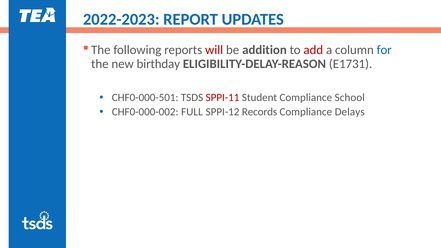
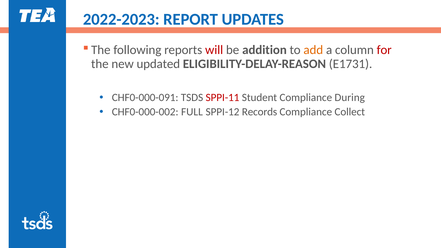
add colour: red -> orange (313, 50)
for colour: blue -> red (384, 50)
birthday: birthday -> updated (158, 64)
CHF0-000-501: CHF0-000-501 -> CHF0-000-091 (145, 98)
School: School -> During (350, 98)
Delays: Delays -> Collect (350, 112)
